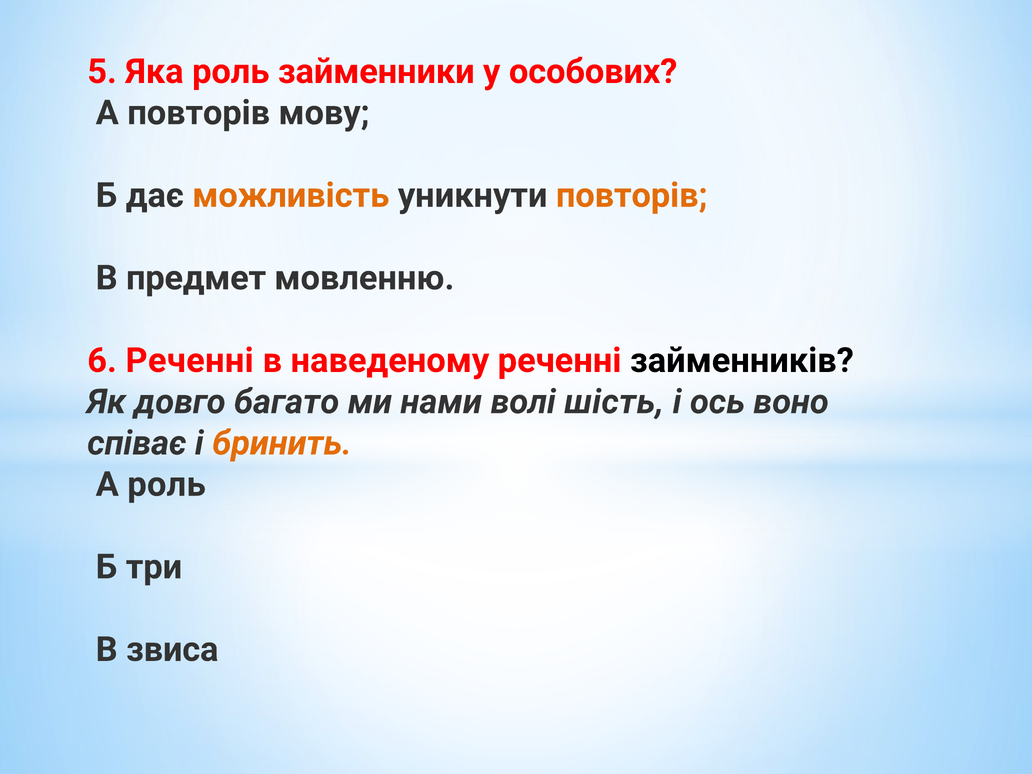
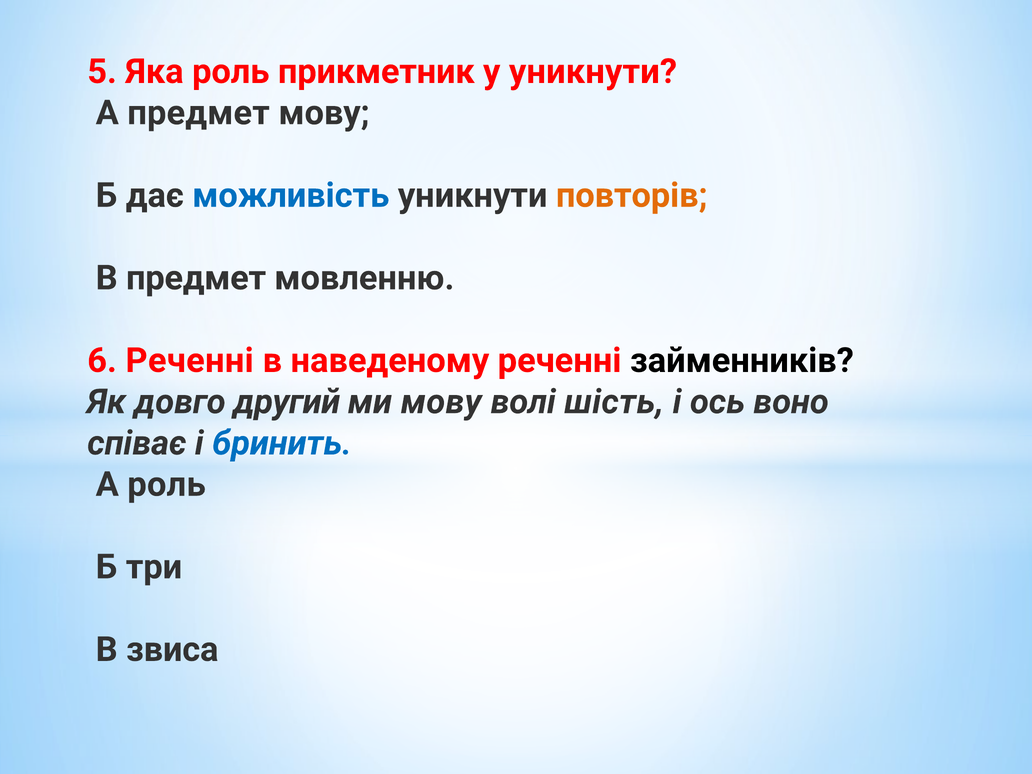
займенники: займенники -> прикметник (376, 72)
у особових: особових -> уникнути (593, 72)
А повторів: повторів -> предмет (199, 113)
можливість colour: orange -> blue (291, 195)
багато: багато -> другий (287, 402)
ми нами: нами -> мову (441, 402)
бринить colour: orange -> blue (282, 443)
